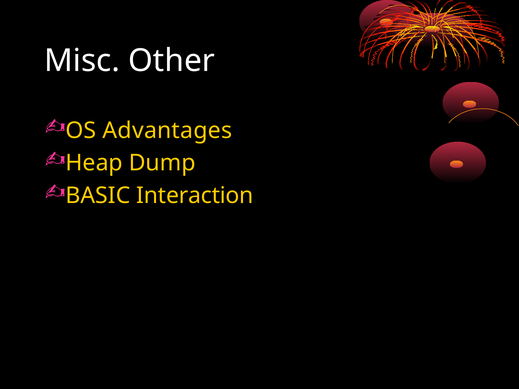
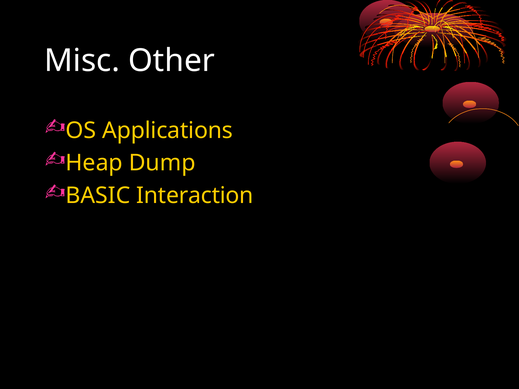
Advantages: Advantages -> Applications (168, 131)
